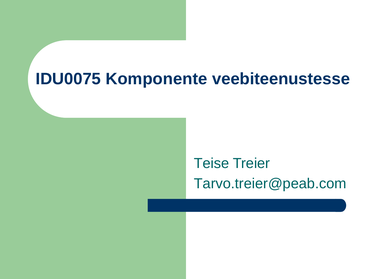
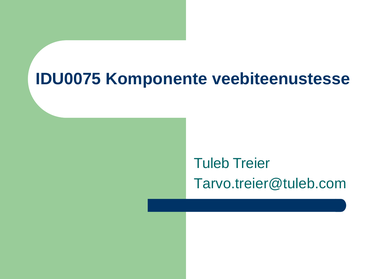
Teise: Teise -> Tuleb (212, 163)
Tarvo.treier@peab.com: Tarvo.treier@peab.com -> Tarvo.treier@tuleb.com (270, 184)
